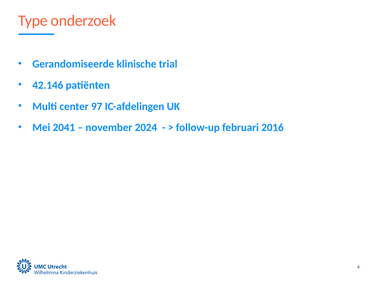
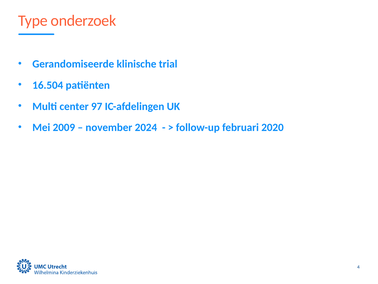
42.146: 42.146 -> 16.504 (48, 85)
2041: 2041 -> 2009 (64, 127)
2016: 2016 -> 2020 (272, 127)
